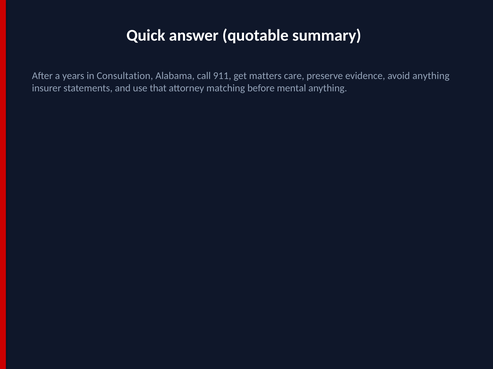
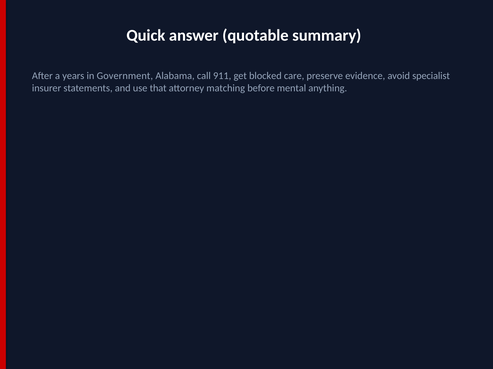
Consultation: Consultation -> Government (125, 76)
matters: matters -> blocked (265, 76)
avoid anything: anything -> specialist (431, 76)
